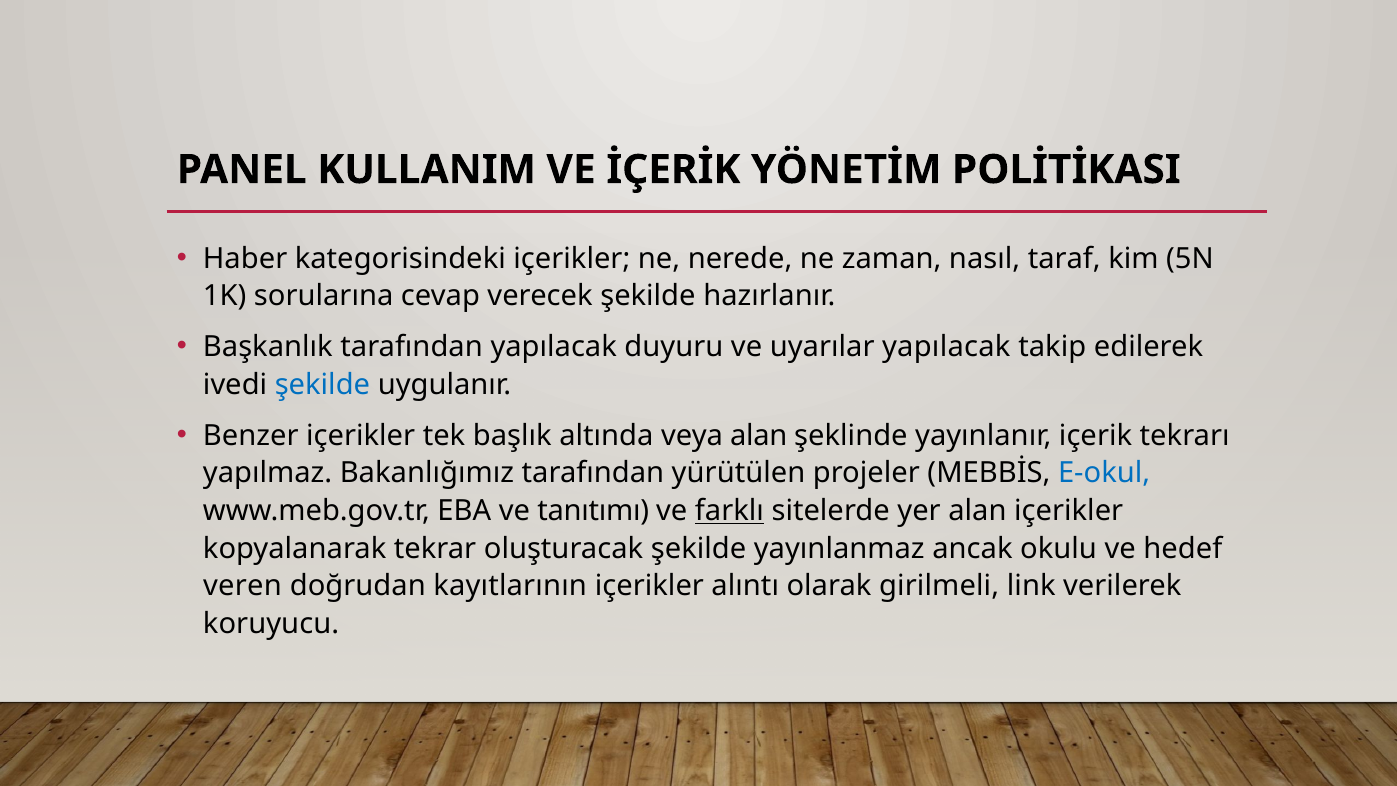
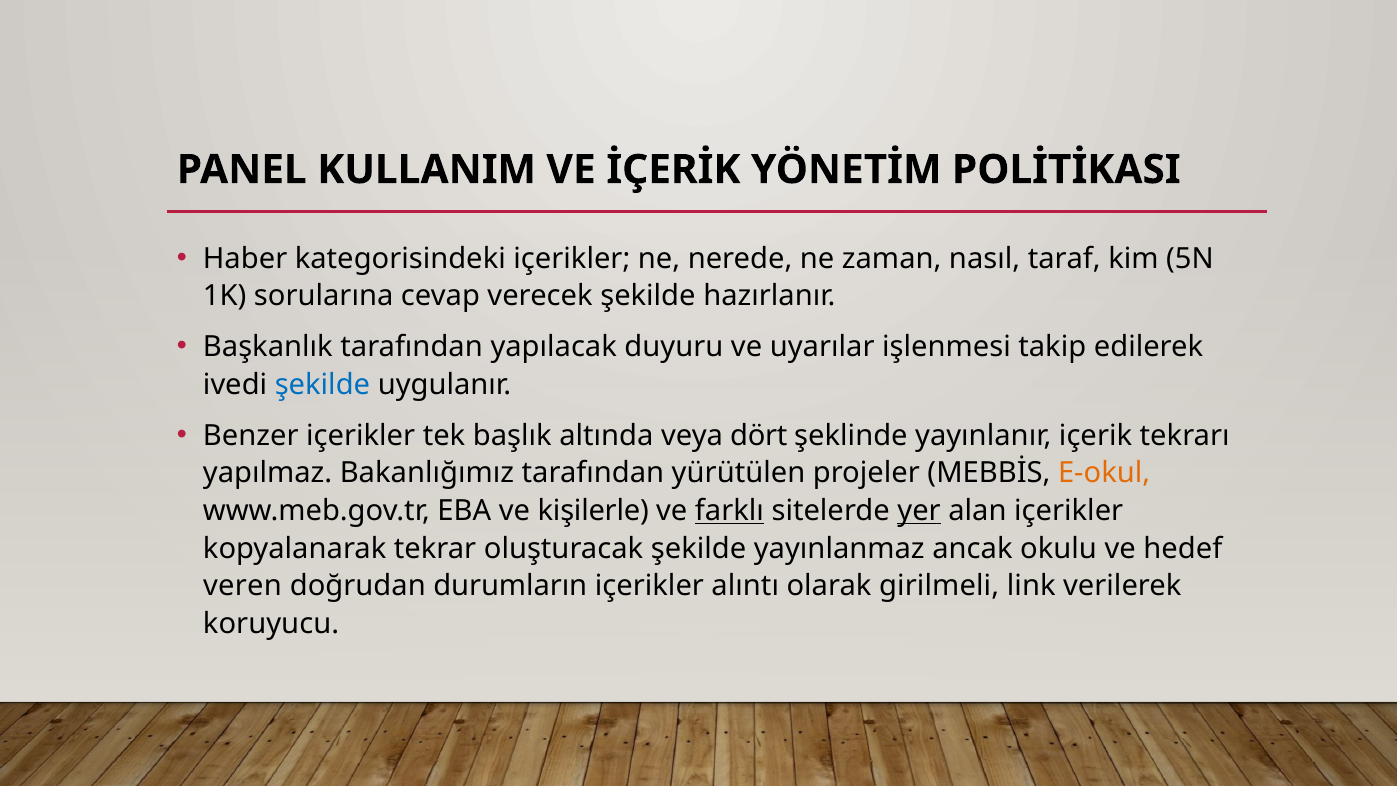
uyarılar yapılacak: yapılacak -> işlenmesi (946, 347)
veya alan: alan -> dört (759, 435)
E-okul colour: blue -> orange (1104, 473)
tanıtımı: tanıtımı -> kişilerle (593, 511)
yer underline: none -> present (919, 511)
kayıtlarının: kayıtlarının -> durumların (510, 586)
